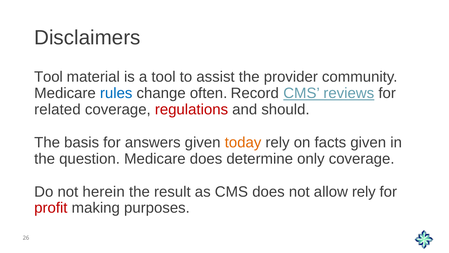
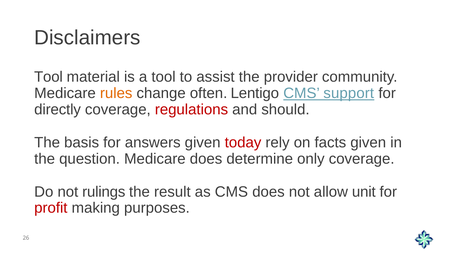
rules colour: blue -> orange (116, 93)
Record: Record -> Lentigo (255, 93)
reviews: reviews -> support (349, 93)
related: related -> directly (58, 109)
today colour: orange -> red (243, 142)
herein: herein -> rulings (104, 191)
allow rely: rely -> unit (364, 191)
